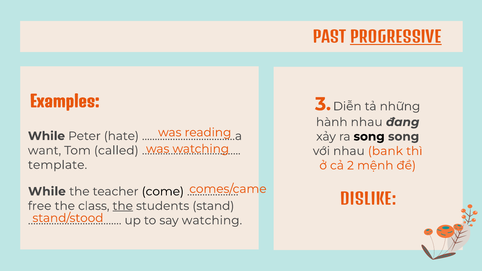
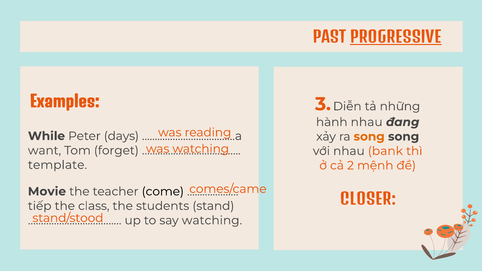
hate: hate -> days (121, 136)
song colour: black -> orange (369, 137)
called: called -> forget (116, 151)
While: While -> Movie (47, 192)
DISLIKE: DISLIKE -> CLOSER (368, 200)
free: free -> tiếp (40, 206)
the underline: present -> none (123, 206)
